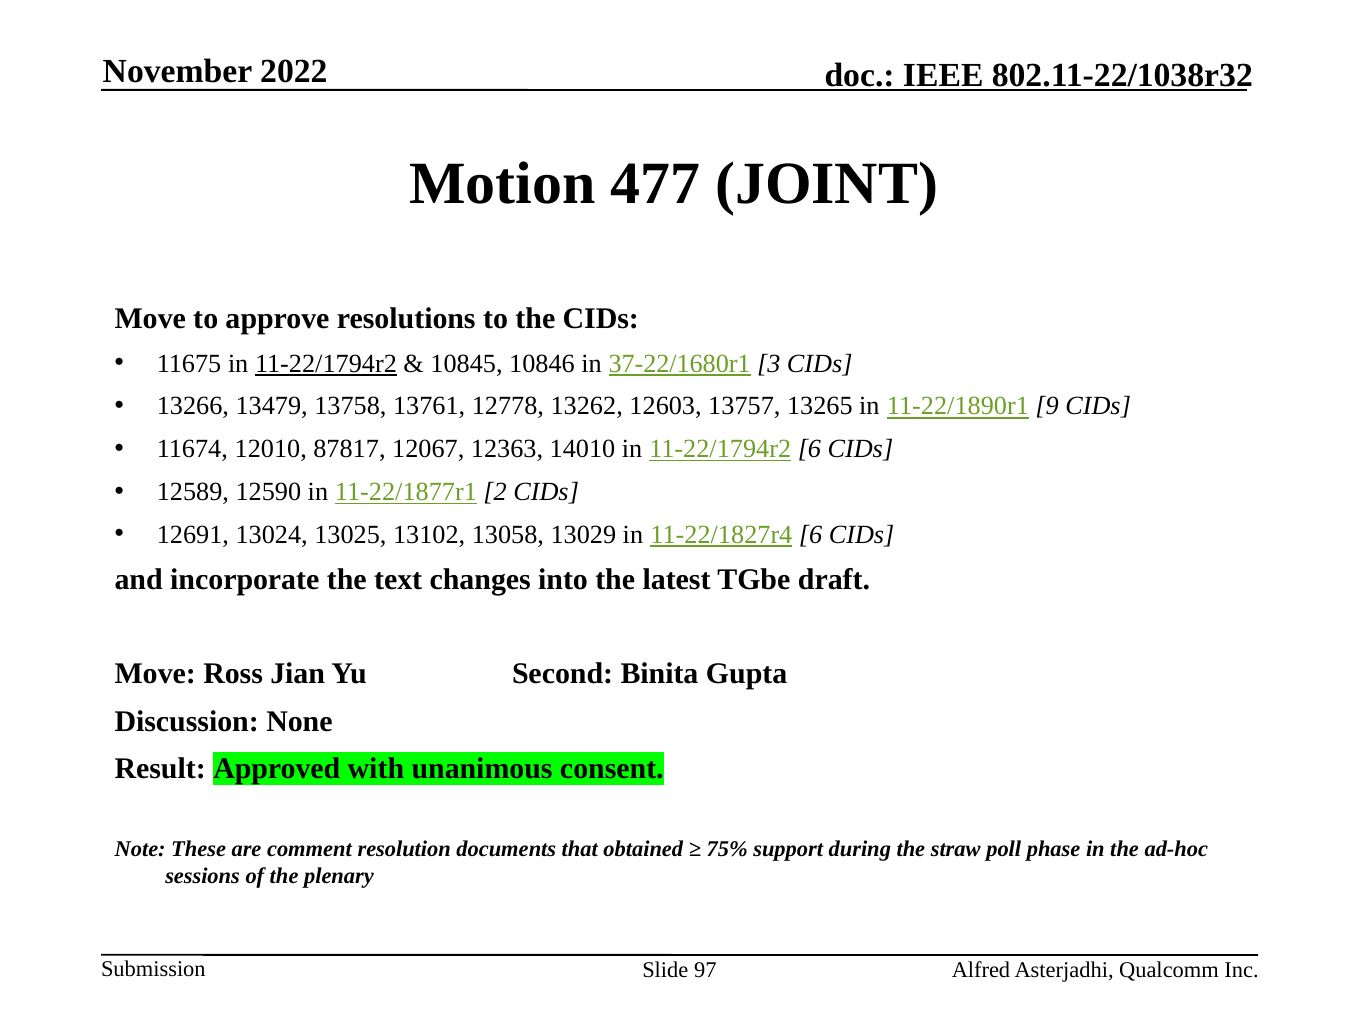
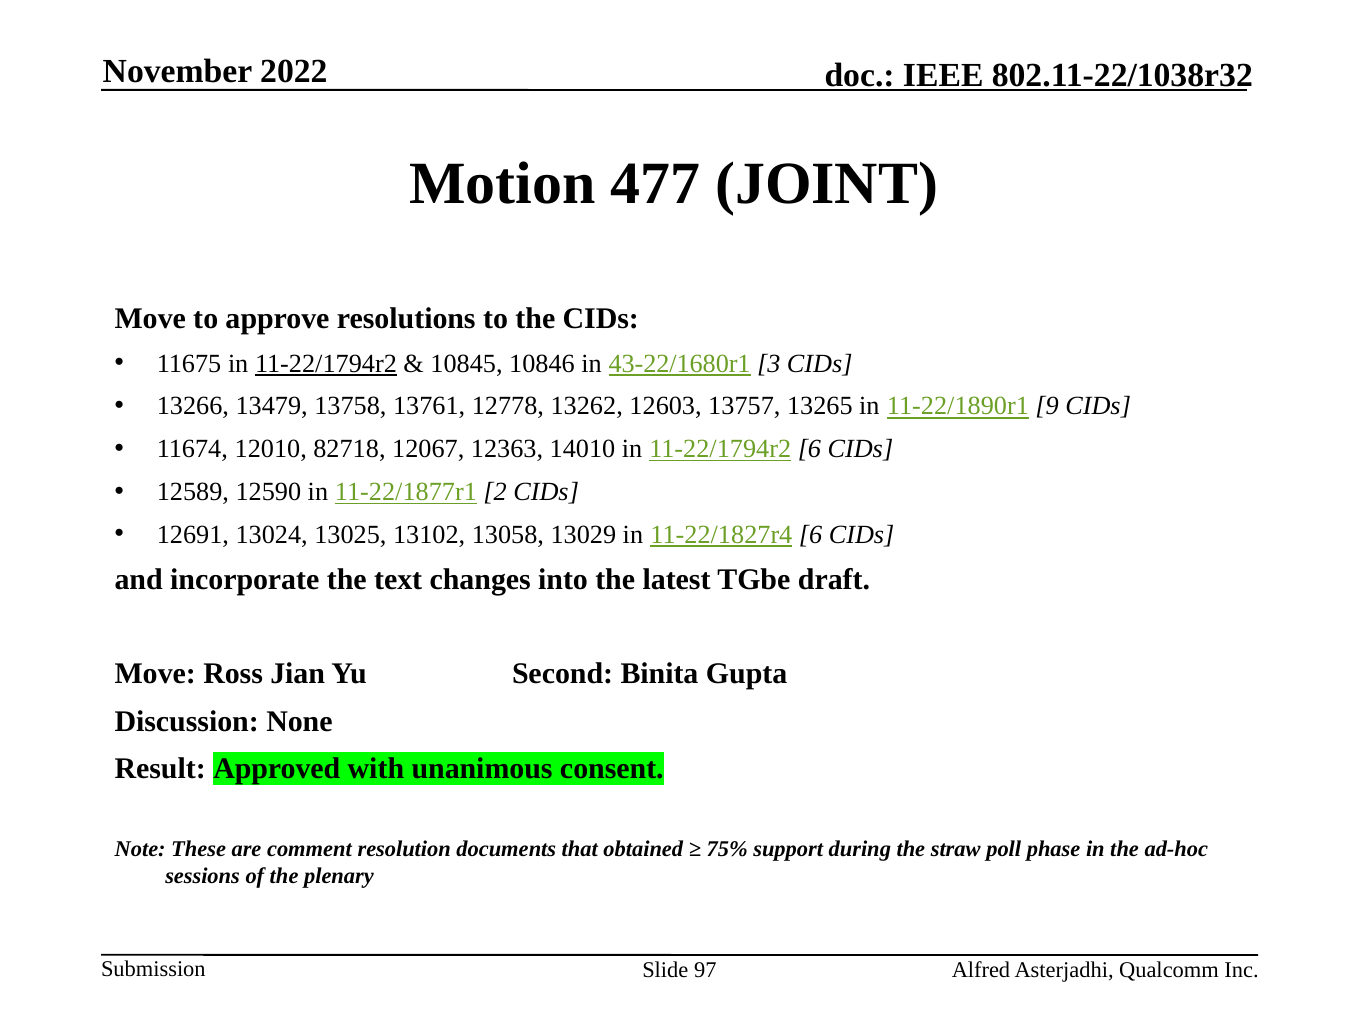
37-22/1680r1: 37-22/1680r1 -> 43-22/1680r1 (680, 364)
87817: 87817 -> 82718 (349, 449)
